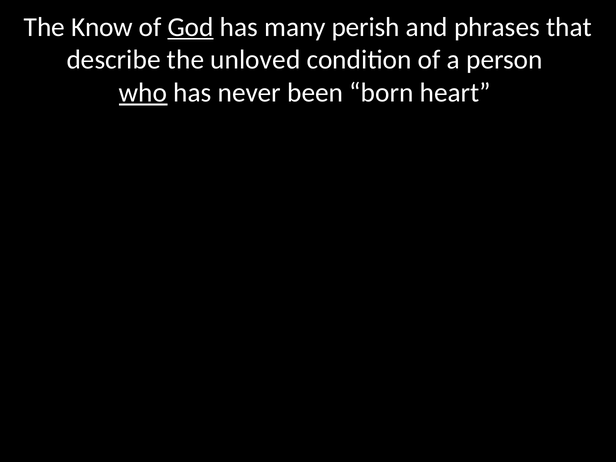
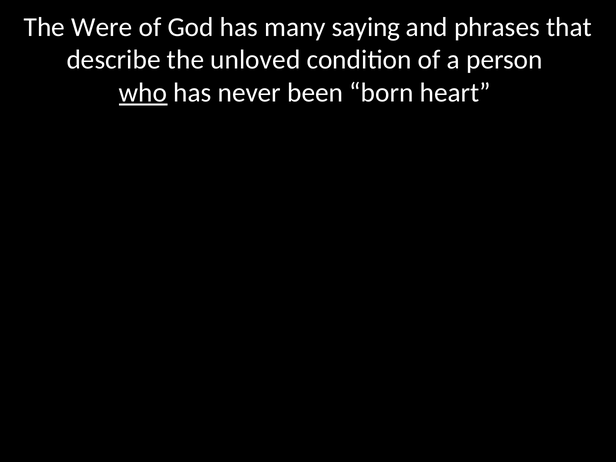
Know: Know -> Were (102, 27)
God underline: present -> none (191, 27)
perish: perish -> saying (366, 27)
